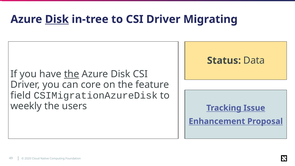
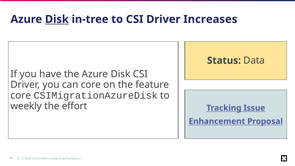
Migrating: Migrating -> Increases (210, 19)
the underline: present -> none (72, 74)
field: field -> core (21, 95)
users: users -> effort (75, 106)
